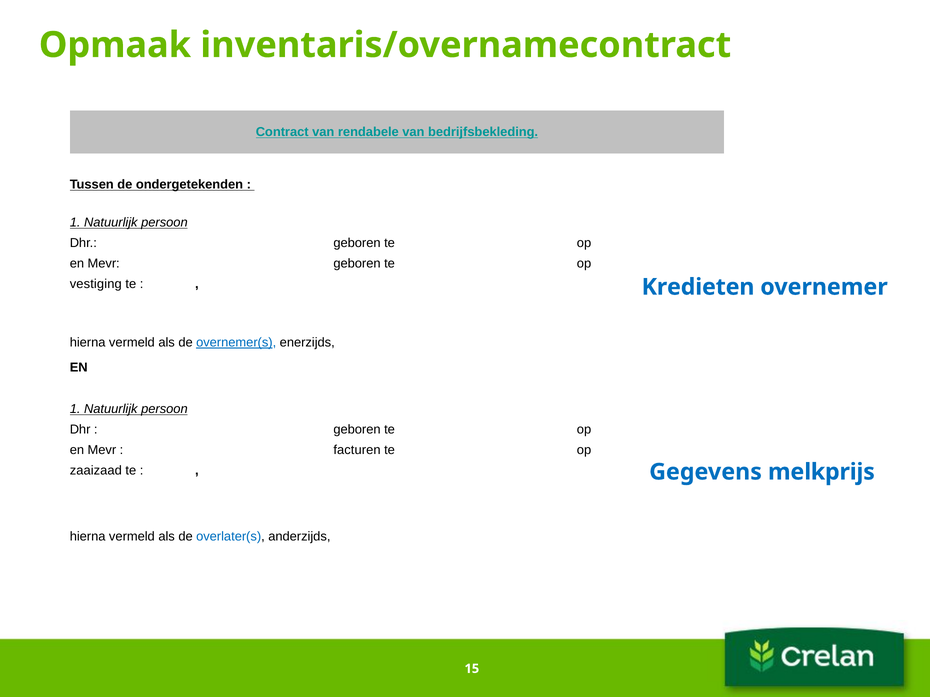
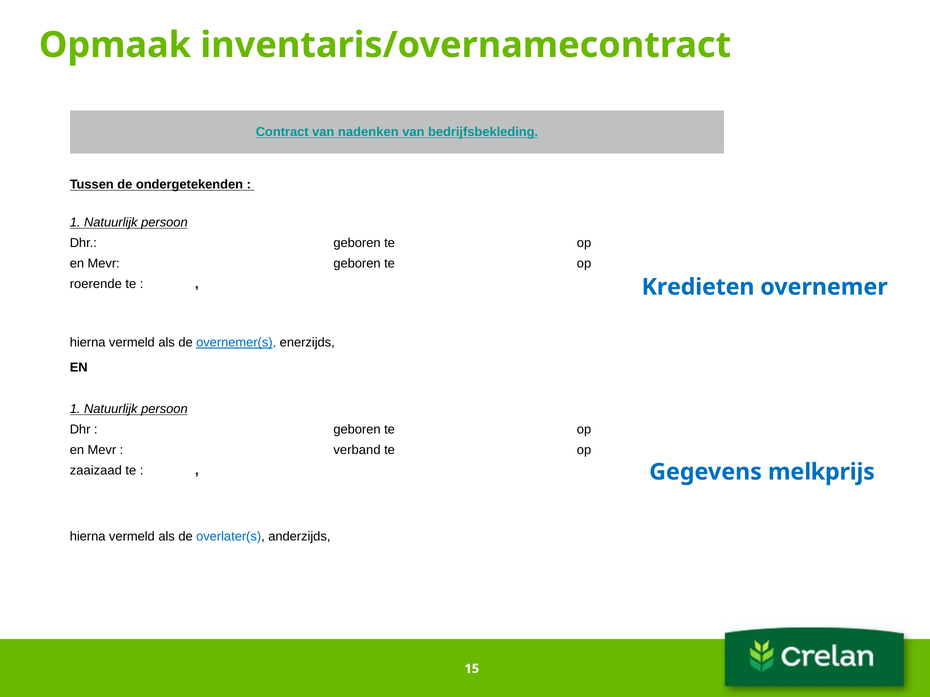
rendabele: rendabele -> nadenken (368, 132)
vestiging: vestiging -> roerende (96, 284)
facturen: facturen -> verband (357, 450)
